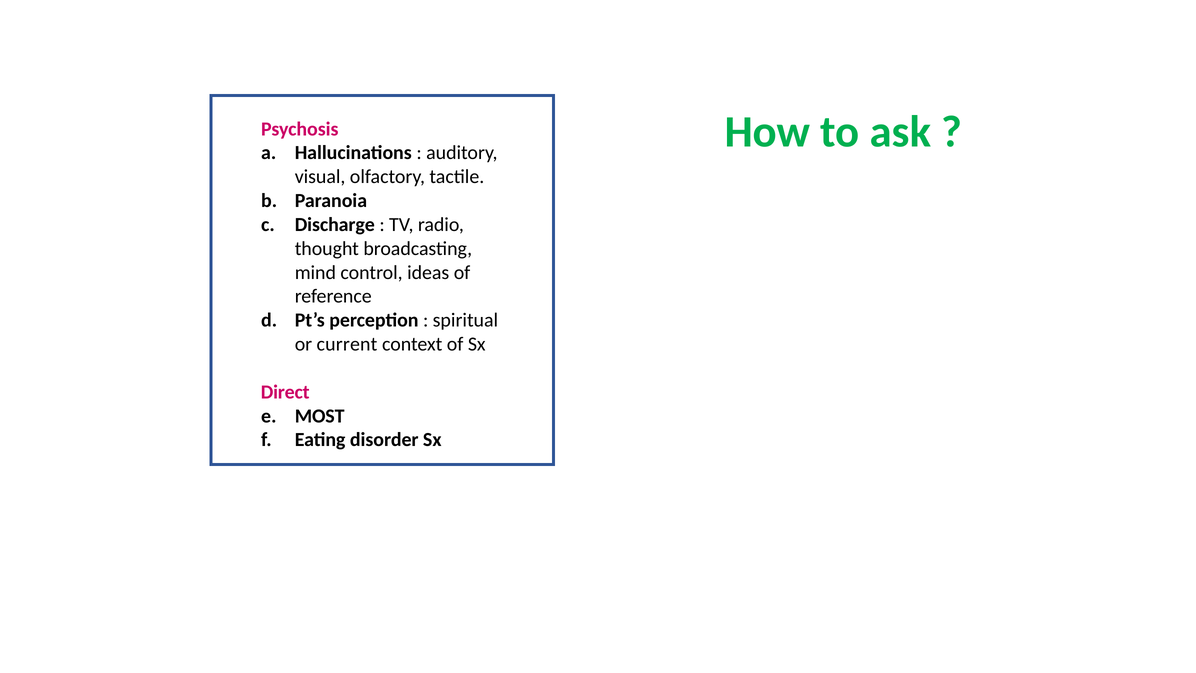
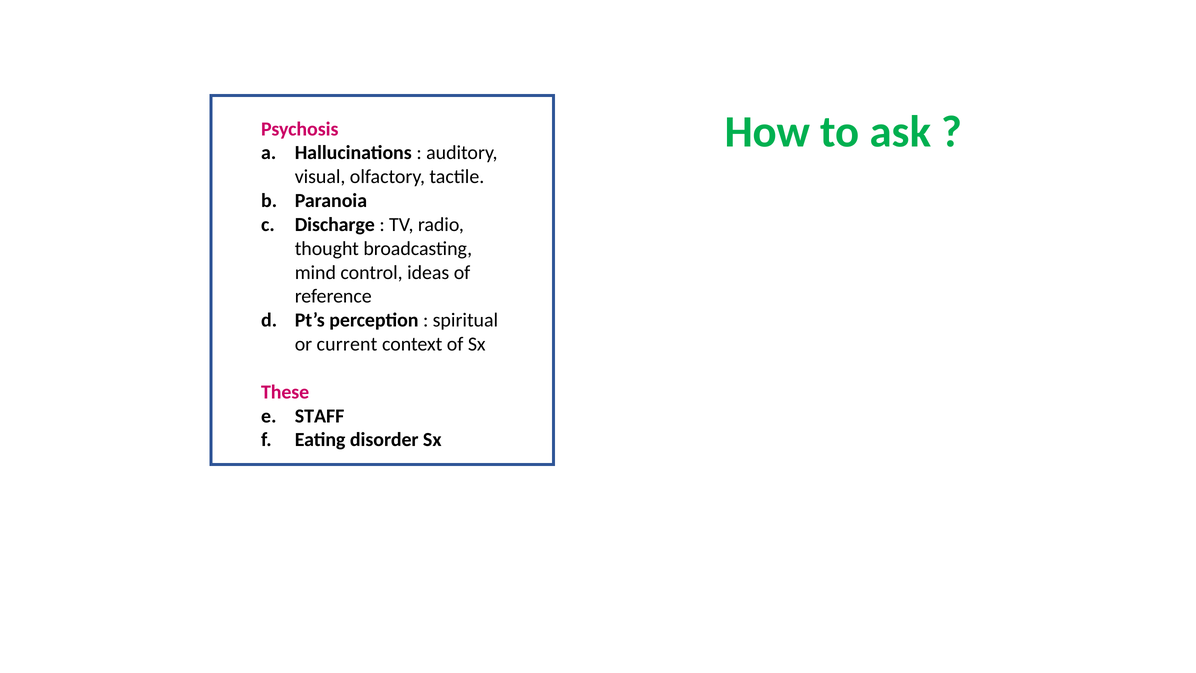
Direct: Direct -> These (285, 392)
MOST: MOST -> STAFF (320, 416)
